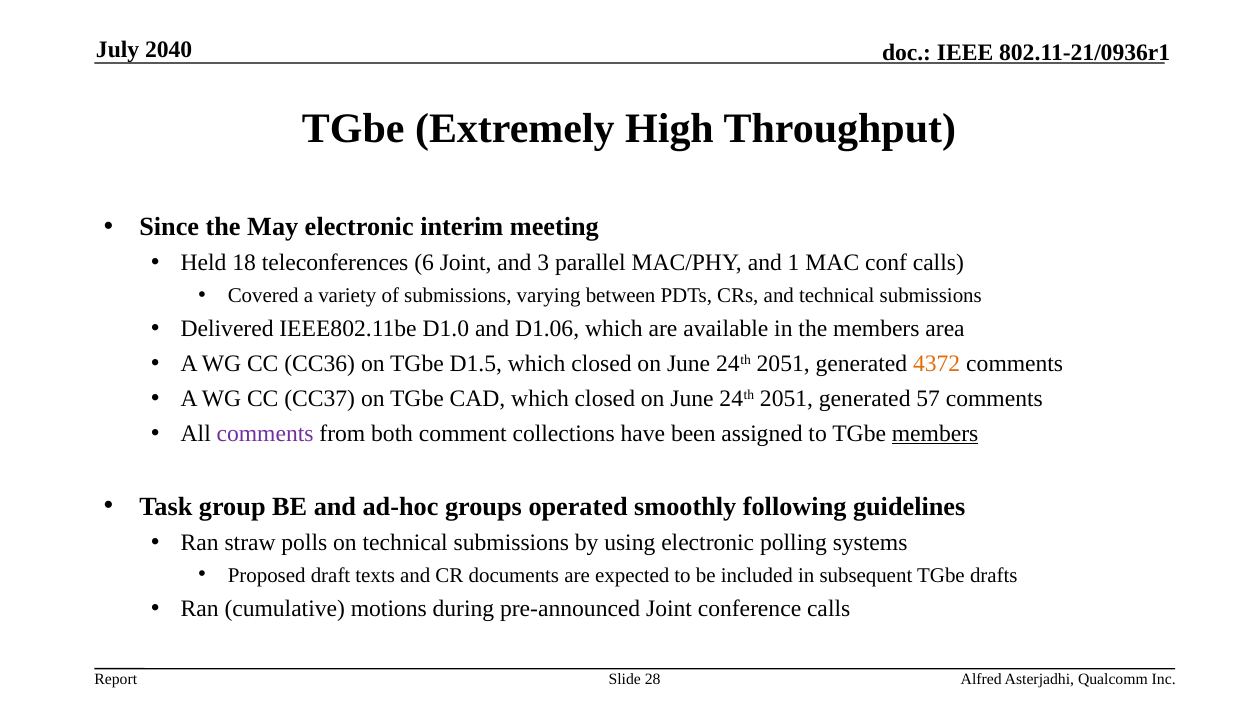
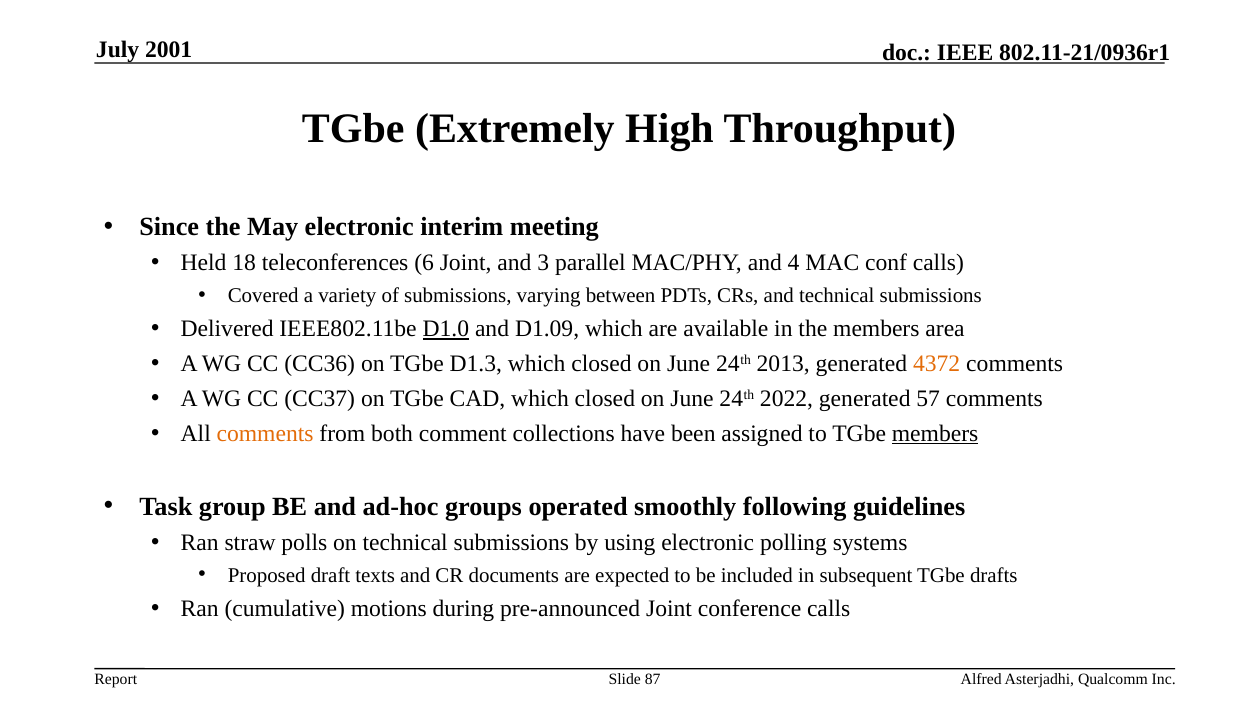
2040: 2040 -> 2001 (169, 50)
1: 1 -> 4 (794, 263)
D1.0 underline: none -> present (446, 329)
D1.06: D1.06 -> D1.09 (547, 329)
D1.5: D1.5 -> D1.3 (476, 364)
2051: 2051 -> 2013 (783, 364)
2051: 2051 -> 2022 (787, 399)
comments colour: purple -> orange (265, 434)
28: 28 -> 87 (653, 679)
